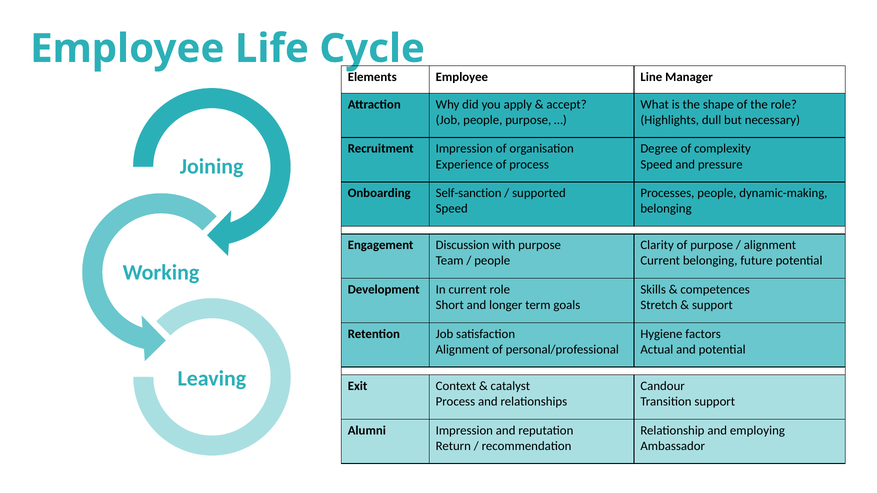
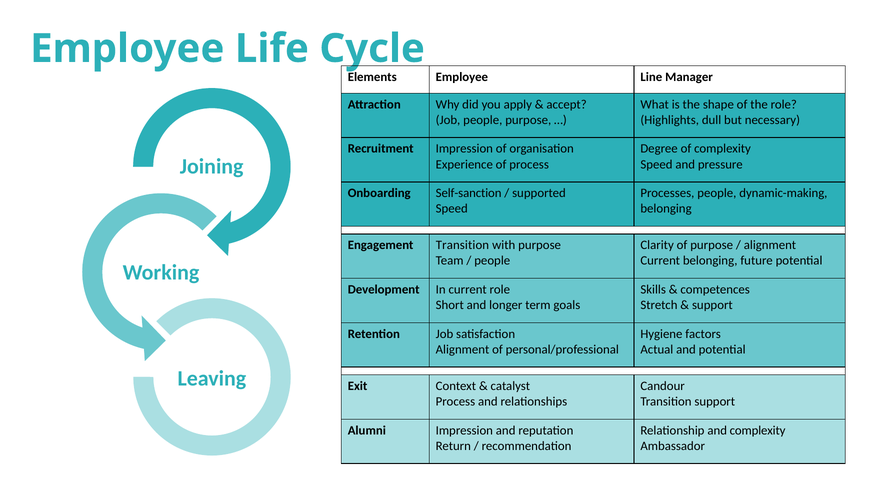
Engagement Discussion: Discussion -> Transition (462, 245)
and employing: employing -> complexity (758, 431)
